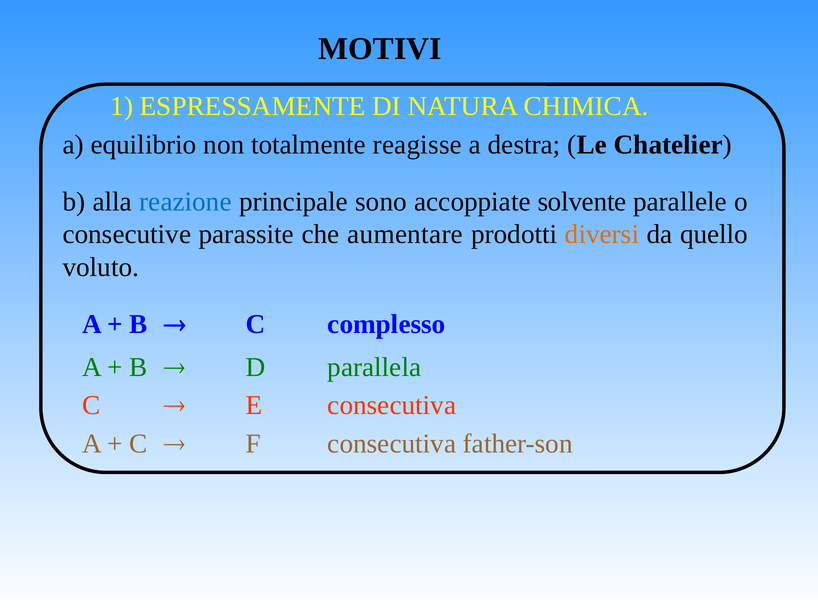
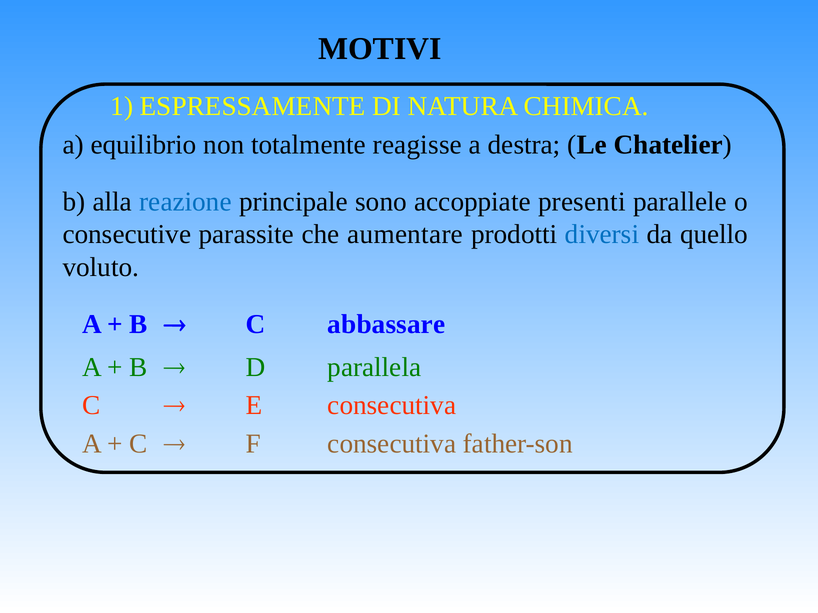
solvente: solvente -> presenti (582, 202)
diversi colour: orange -> blue (602, 235)
complesso: complesso -> abbassare (386, 325)
